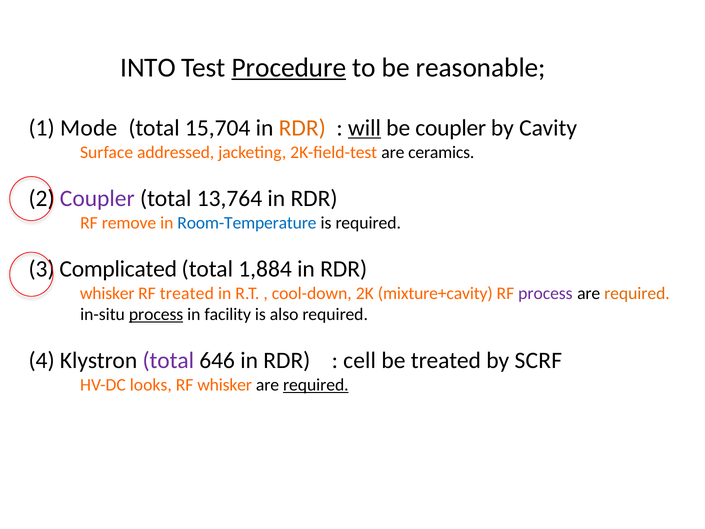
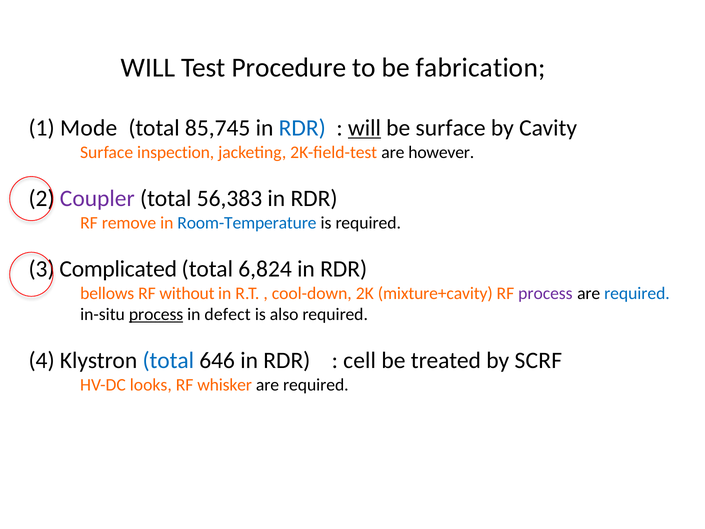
INTO: INTO -> WILL (148, 68)
Procedure underline: present -> none (289, 68)
reasonable: reasonable -> fabrication (481, 68)
15,704: 15,704 -> 85,745 (218, 128)
RDR colour: orange -> blue (302, 128)
be coupler: coupler -> surface (451, 128)
addressed: addressed -> inspection (176, 152)
ceramics: ceramics -> however (441, 152)
13,764: 13,764 -> 56,383 (229, 198)
1,884: 1,884 -> 6,824 (265, 269)
whisker: whisker -> bellows (107, 293)
RF treated: treated -> without (187, 293)
required colour: orange -> blue (637, 293)
facility: facility -> defect (228, 314)
total colour: purple -> blue (168, 361)
required underline: present -> none (316, 385)
